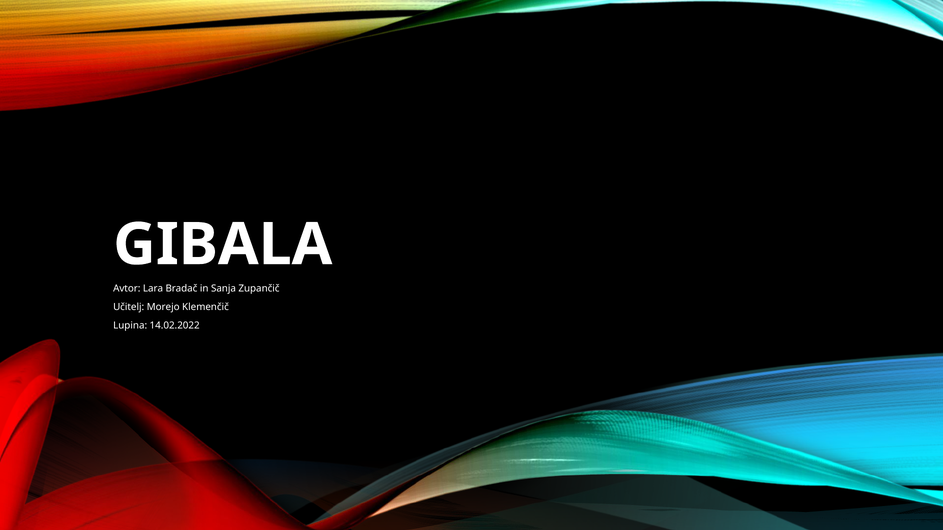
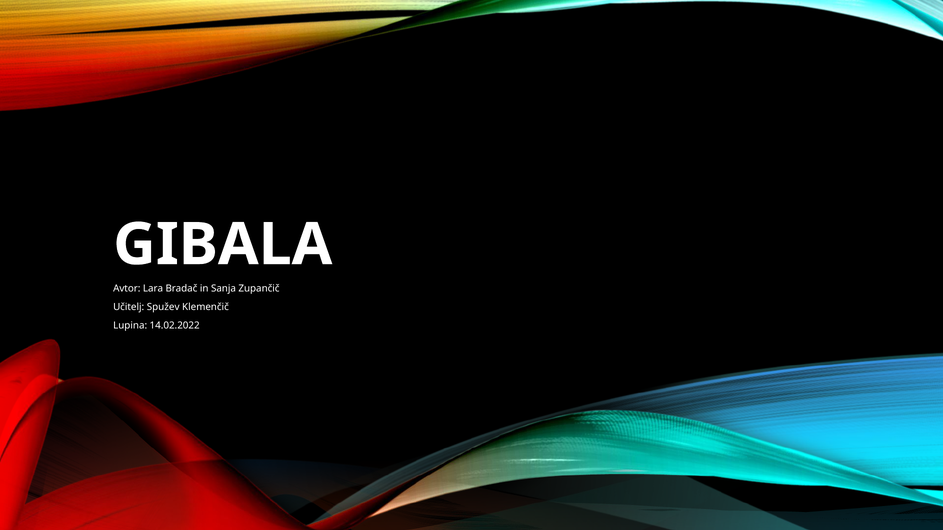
Morejo: Morejo -> Spužev (163, 307)
